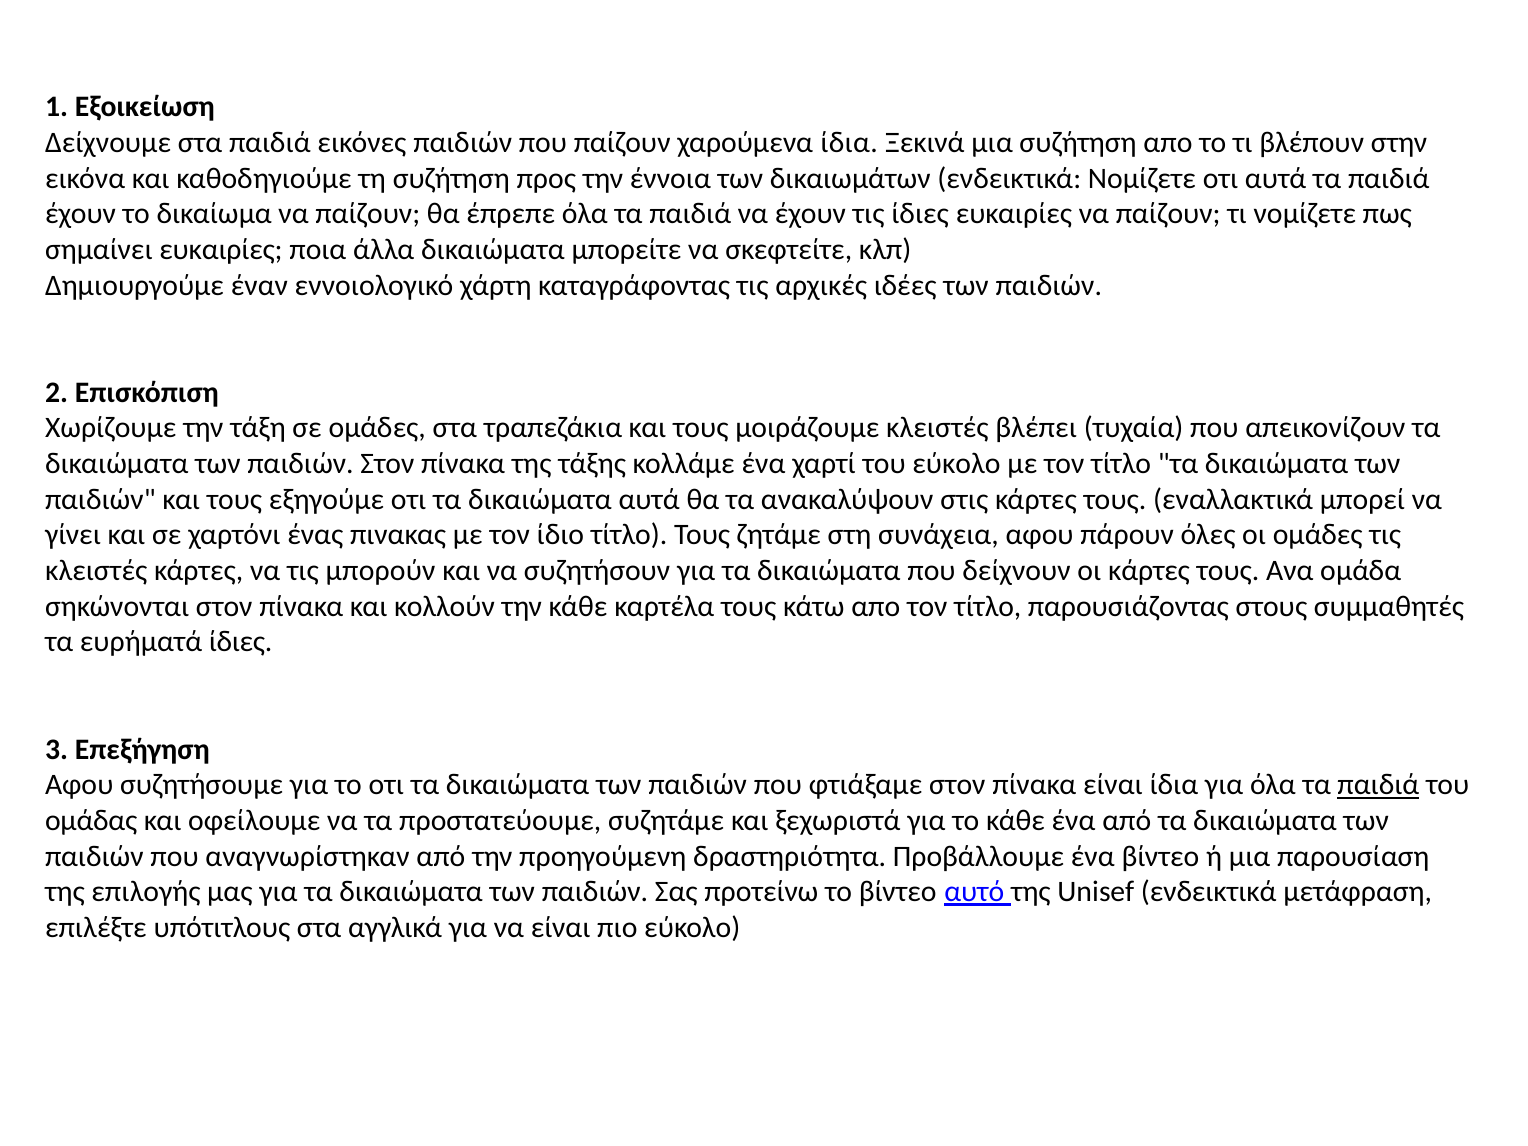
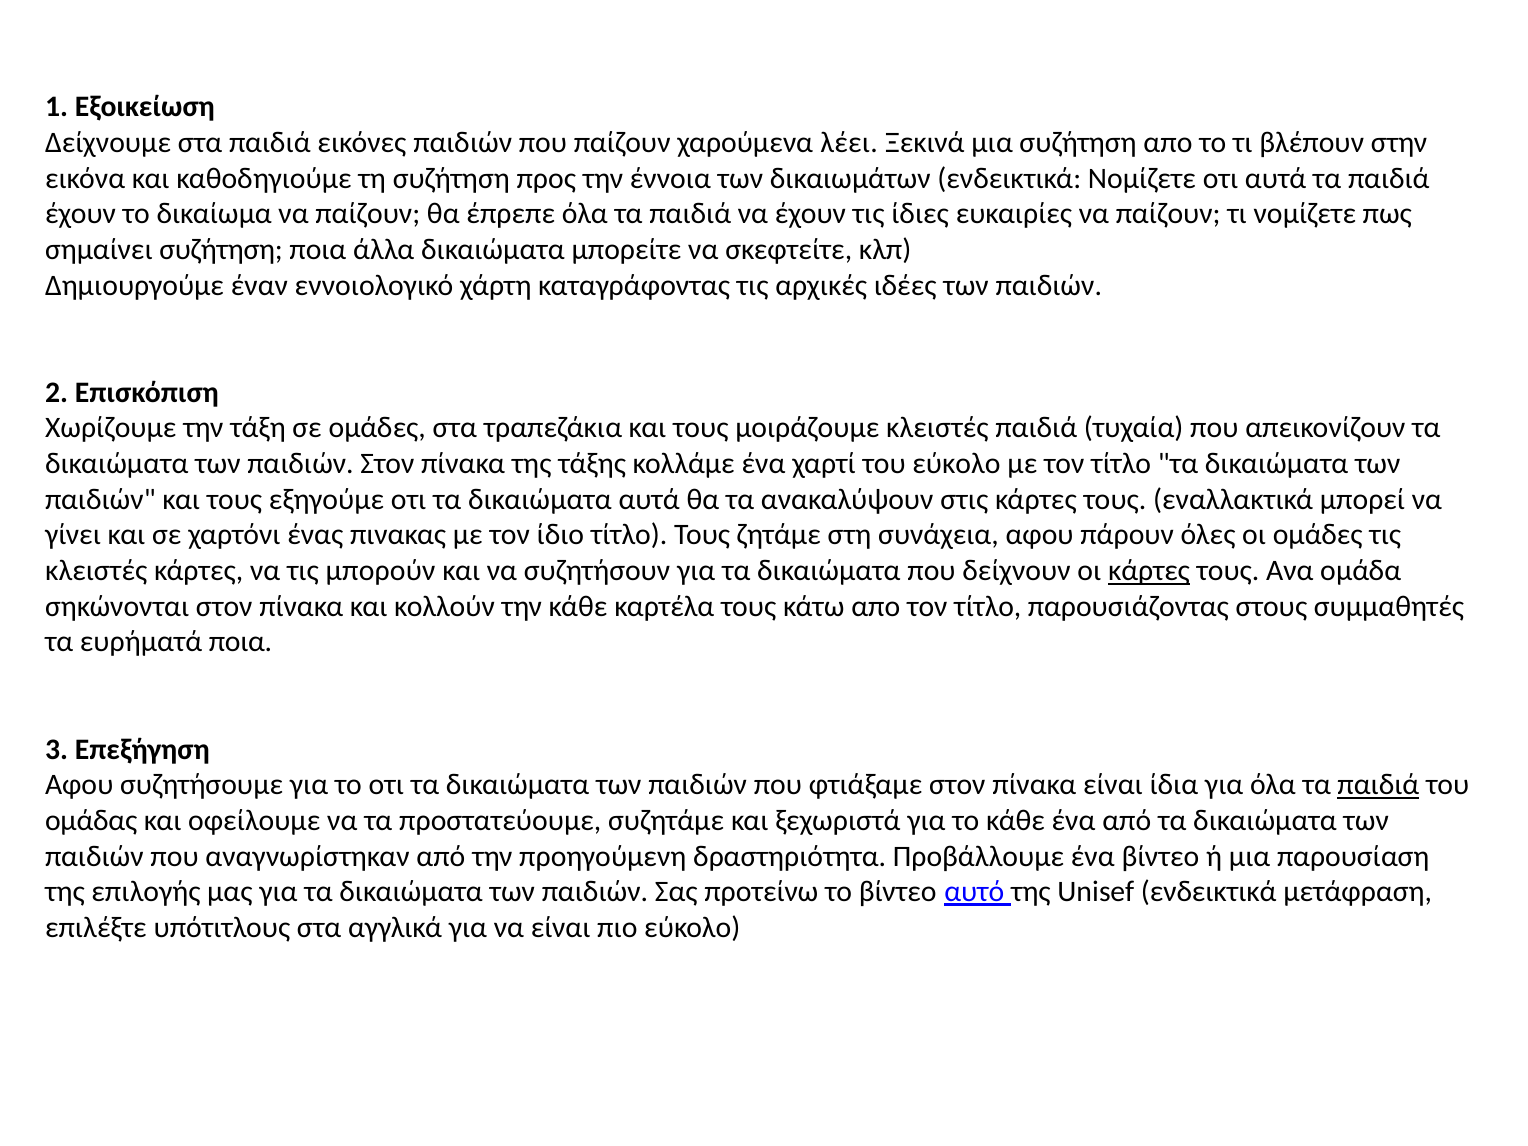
χαρούμενα ίδια: ίδια -> λέει (849, 143)
σημαίνει ευκαιρίες: ευκαιρίες -> συζήτηση (221, 250)
κλειστές βλέπει: βλέπει -> παιδιά (1036, 428)
κάρτες underline: none -> present (1149, 571)
ευρήματά ίδιες: ίδιες -> ποια (241, 642)
